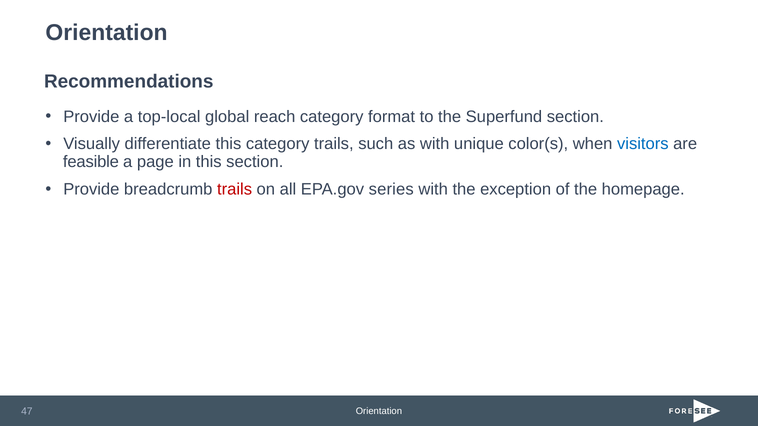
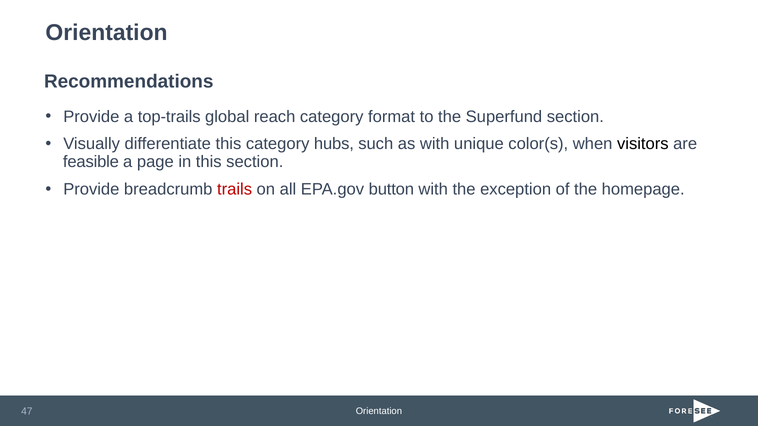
top-local: top-local -> top-trails (169, 117)
category trails: trails -> hubs (334, 144)
visitors colour: blue -> black (643, 144)
series: series -> button (391, 189)
